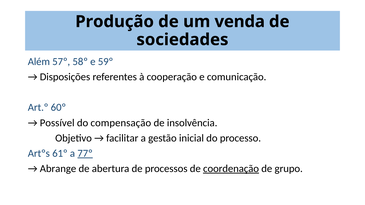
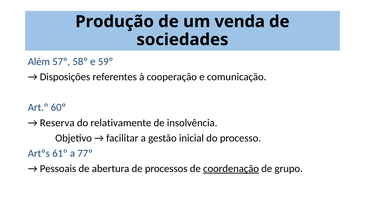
Possível: Possível -> Reserva (57, 123)
compensação: compensação -> relativamente (121, 123)
77º underline: present -> none (85, 154)
Abrange: Abrange -> Pessoais (58, 169)
